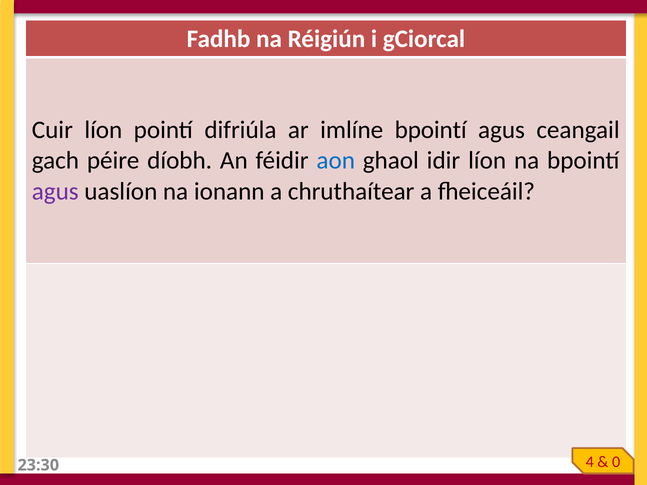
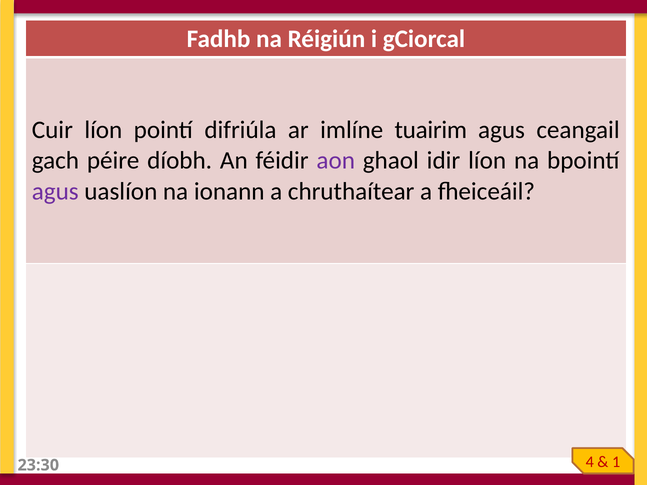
imlíne bpointí: bpointí -> tuairim (431, 130)
aon colour: blue -> purple (336, 161)
0: 0 -> 1 (616, 462)
